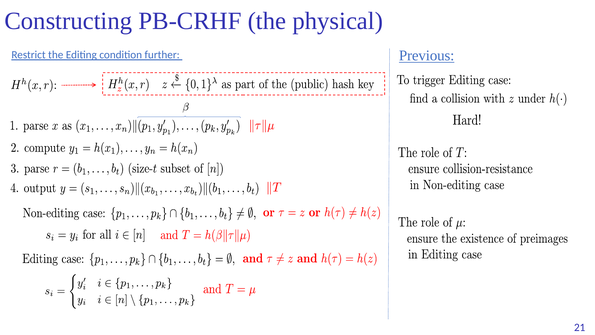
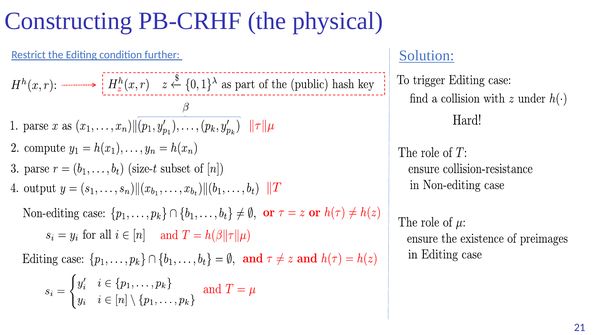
Previous: Previous -> Solution (427, 56)
